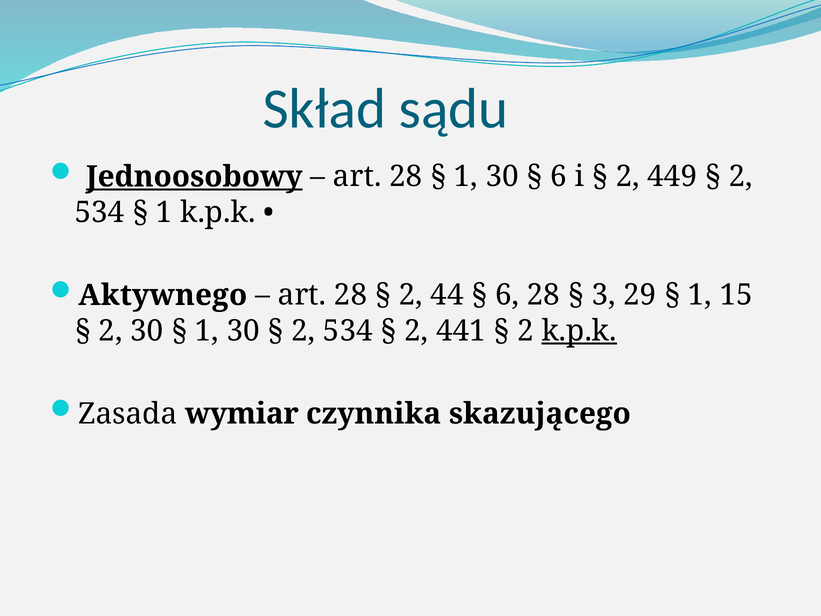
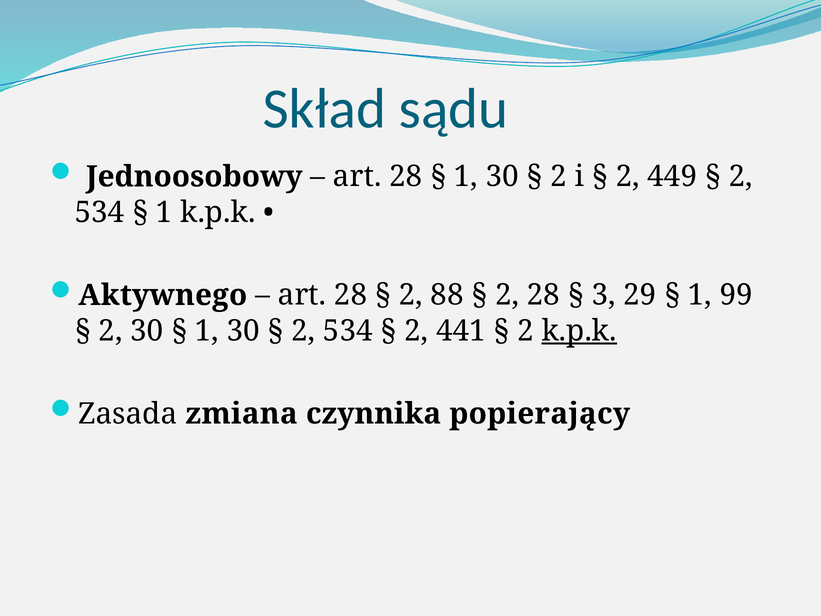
Jednoosobowy underline: present -> none (194, 177)
6: 6 -> 2 (559, 177)
44: 44 -> 88 (447, 295)
6: 6 -> 2 (507, 295)
15: 15 -> 99 (736, 295)
wymiar: wymiar -> zmiana (242, 414)
skazującego: skazującego -> popierający (540, 414)
